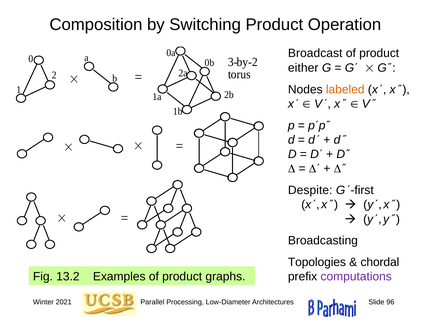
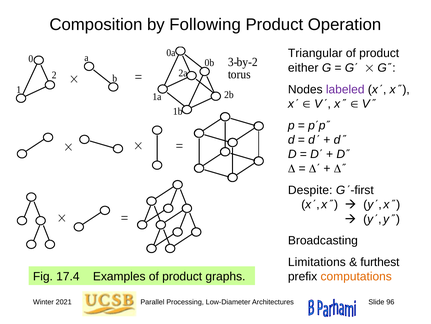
Switching: Switching -> Following (205, 25)
Broadcast: Broadcast -> Triangular (315, 53)
labeled colour: orange -> purple (345, 89)
Topologies: Topologies -> Limitations (317, 262)
chordal: chordal -> furthest (380, 262)
13.2: 13.2 -> 17.4 (68, 276)
computations colour: purple -> orange (356, 276)
